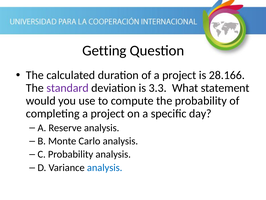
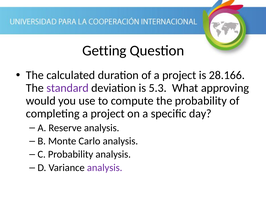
3.3: 3.3 -> 5.3 (158, 88)
statement: statement -> approving (225, 88)
analysis colour: blue -> purple (105, 167)
